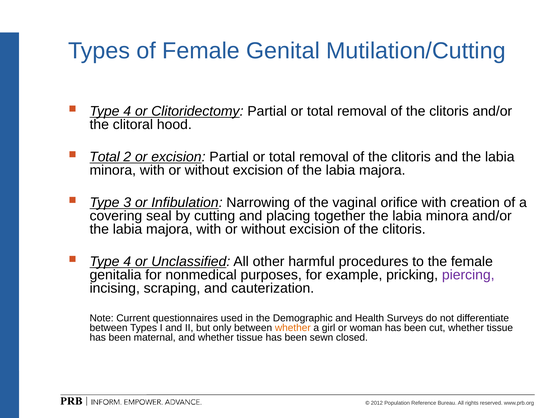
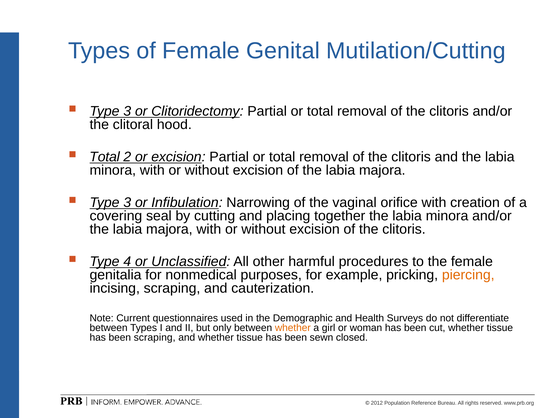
4: 4 -> 3 (127, 111)
piercing colour: purple -> orange (468, 275)
been maternal: maternal -> scraping (155, 338)
